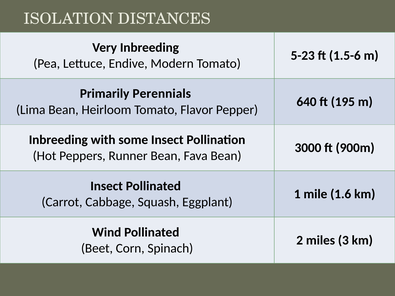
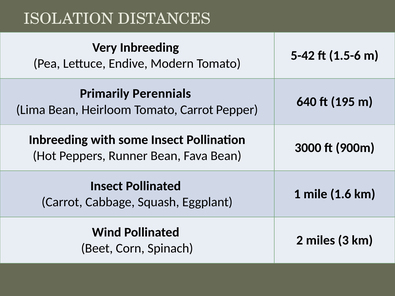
5-23: 5-23 -> 5-42 (303, 56)
Tomato Flavor: Flavor -> Carrot (197, 110)
